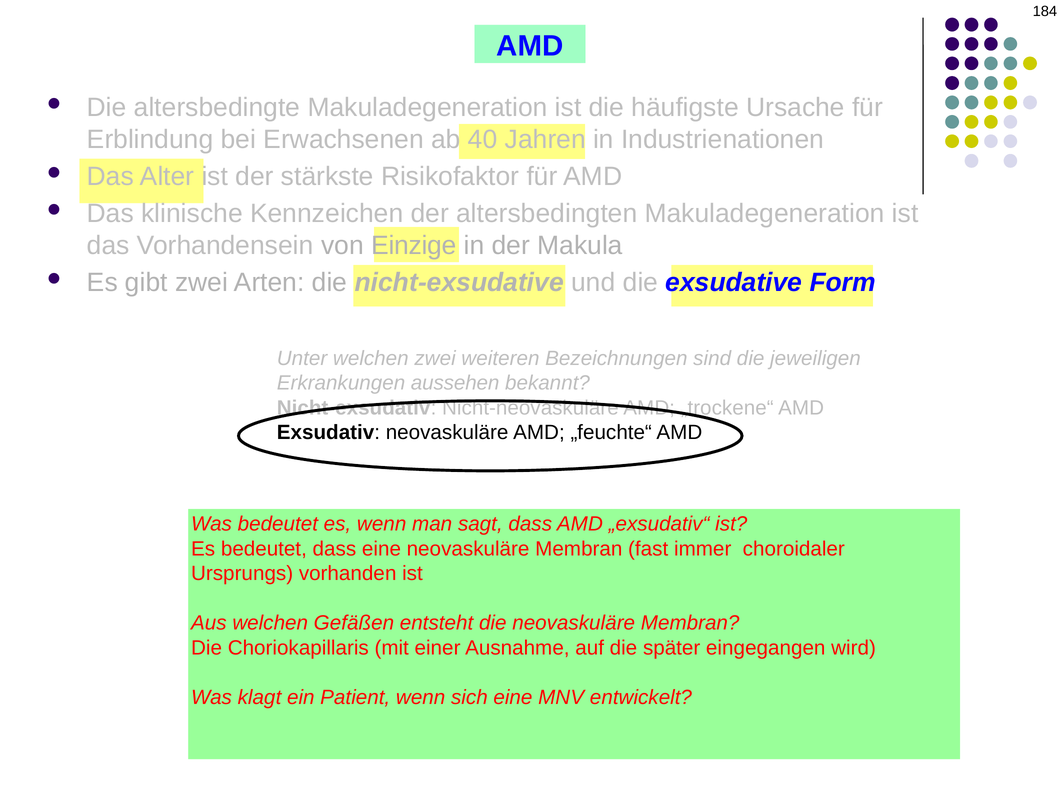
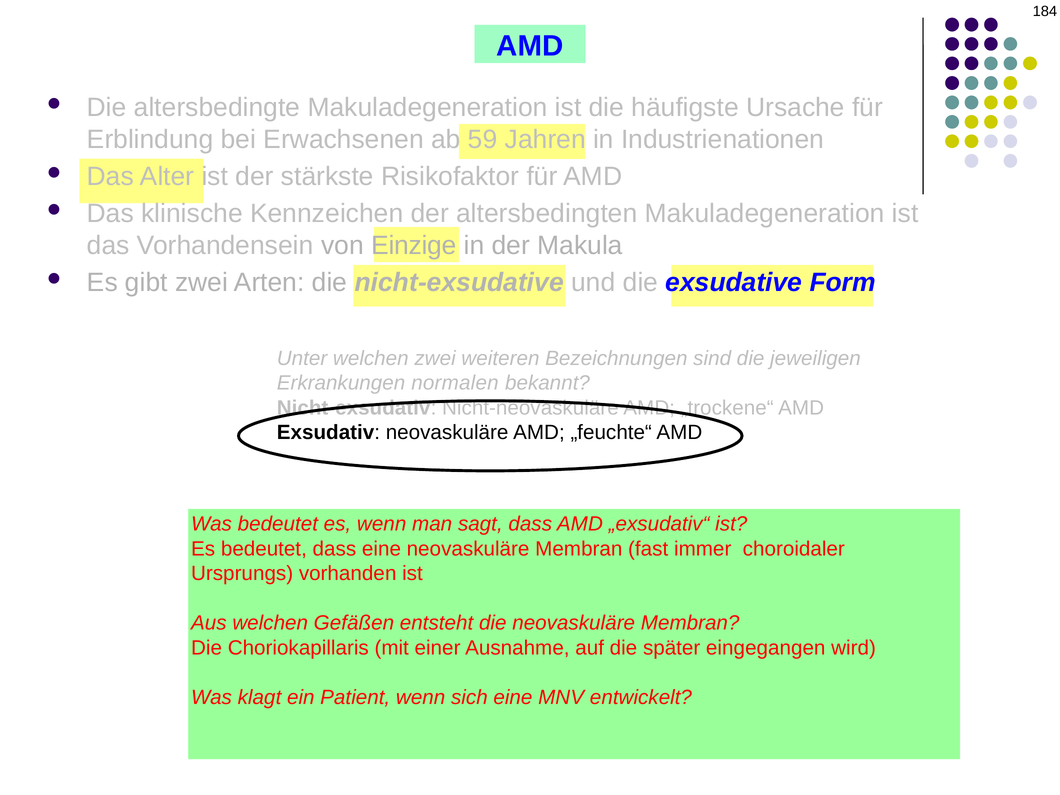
40: 40 -> 59 (483, 139)
aussehen: aussehen -> normalen (455, 383)
